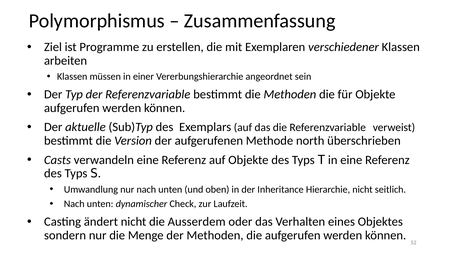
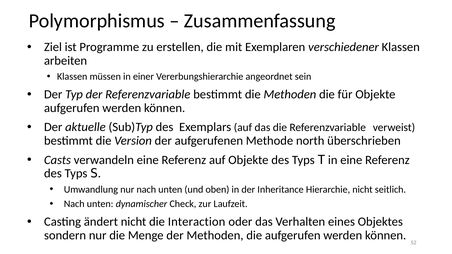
Ausserdem: Ausserdem -> Interaction (197, 222)
